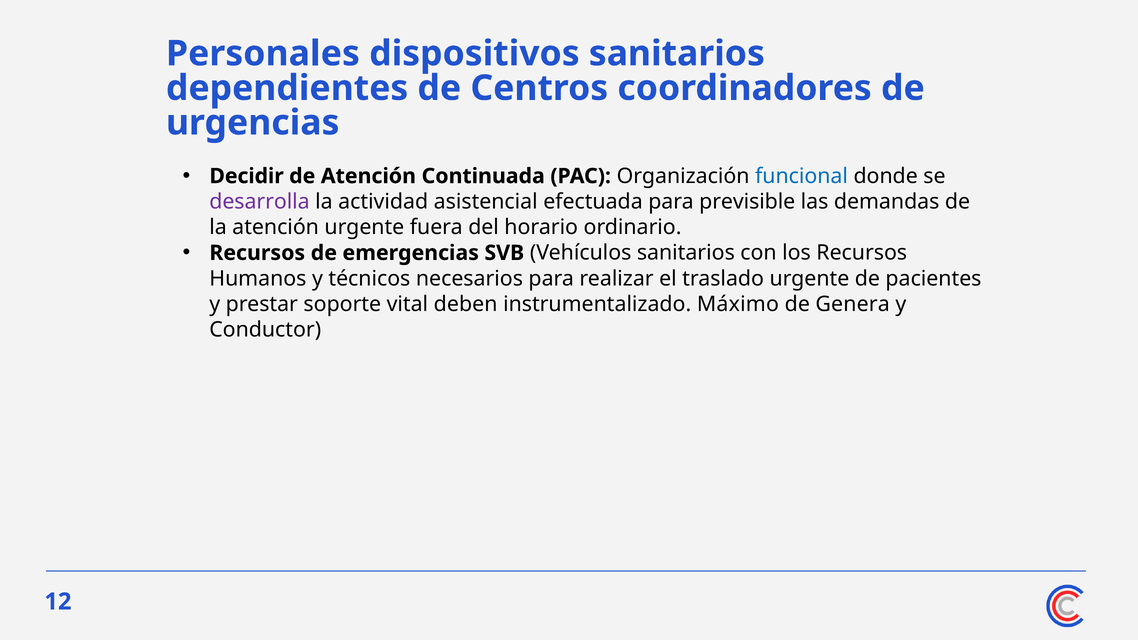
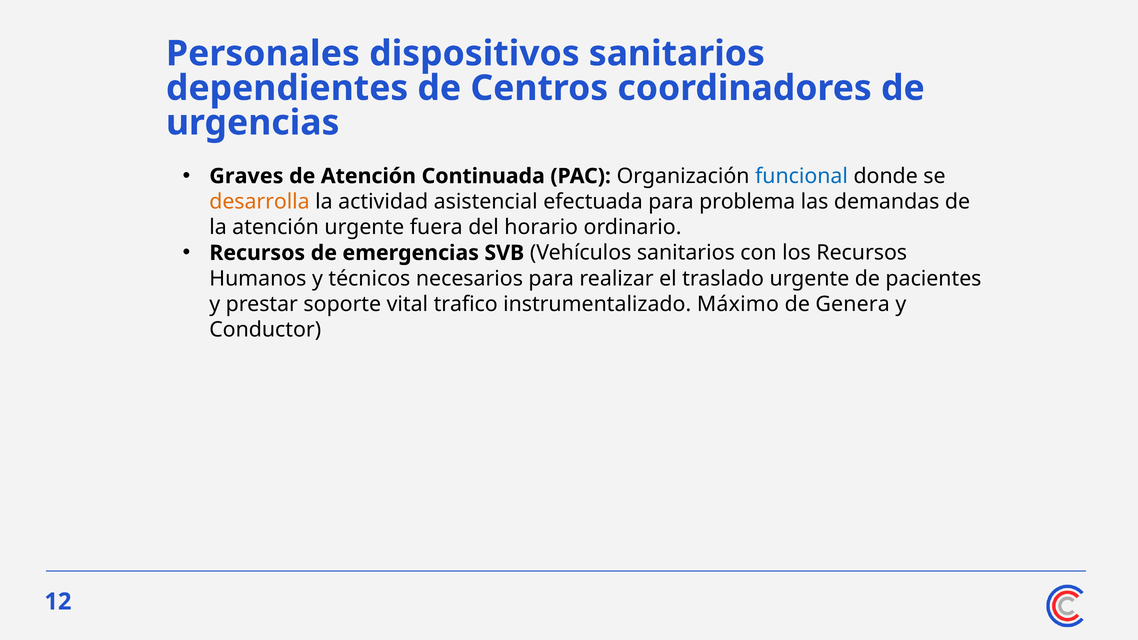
Decidir: Decidir -> Graves (246, 176)
desarrolla colour: purple -> orange (259, 202)
previsible: previsible -> problema (747, 202)
deben: deben -> trafico (466, 304)
